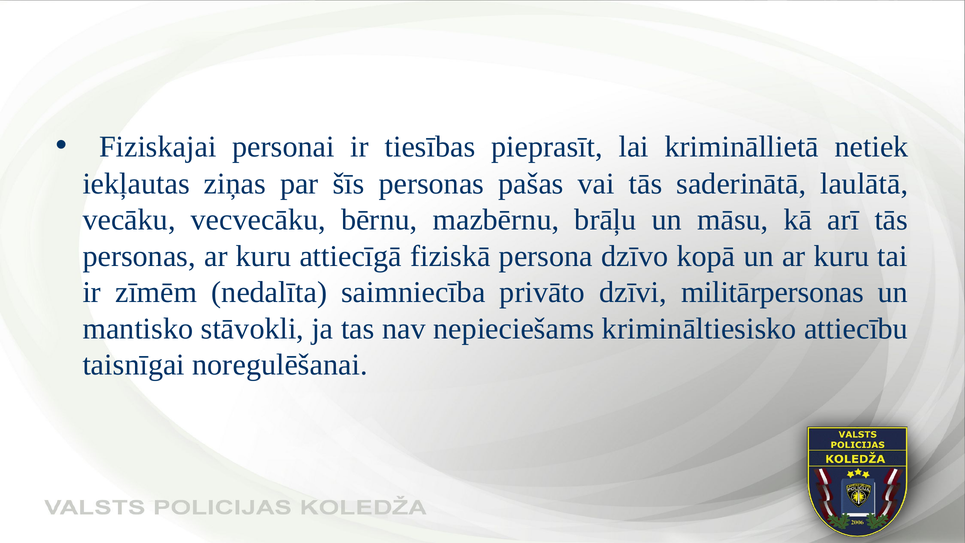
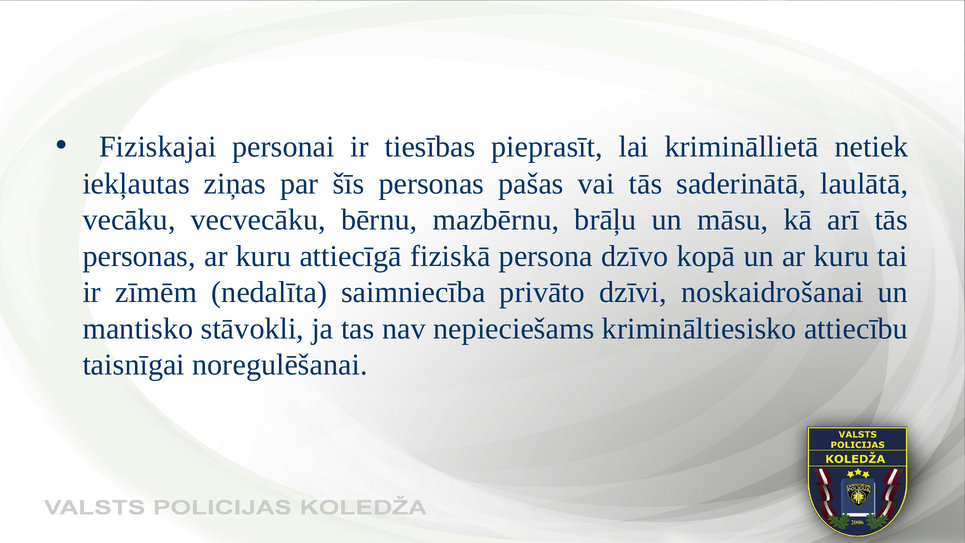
militārpersonas: militārpersonas -> noskaidrošanai (772, 292)
